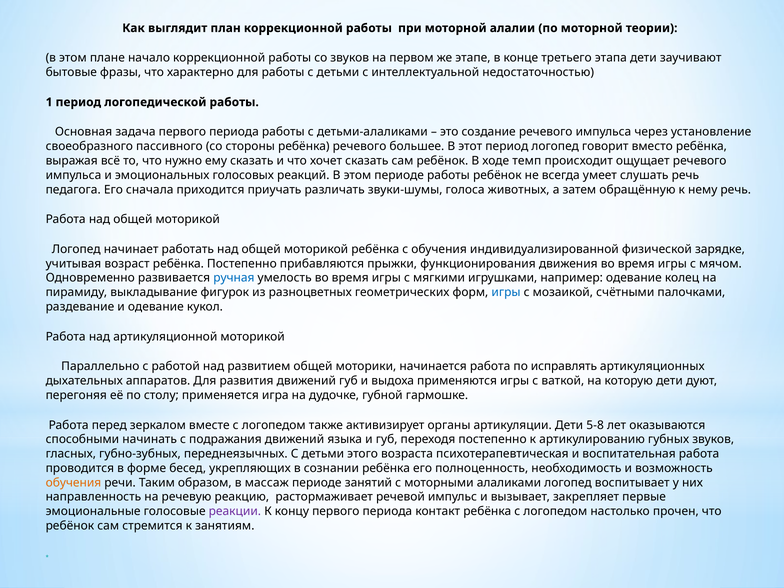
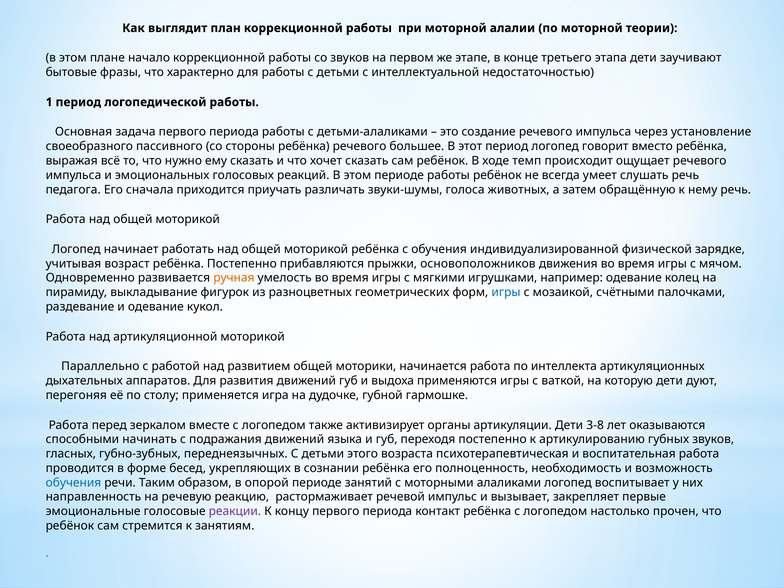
функционирования: функционирования -> основоположников (478, 264)
ручная colour: blue -> orange (234, 278)
исправлять: исправлять -> интеллекта (564, 367)
5-8: 5-8 -> 3-8 (595, 425)
обучения colour: orange -> blue (73, 483)
массаж: массаж -> опорой (267, 483)
